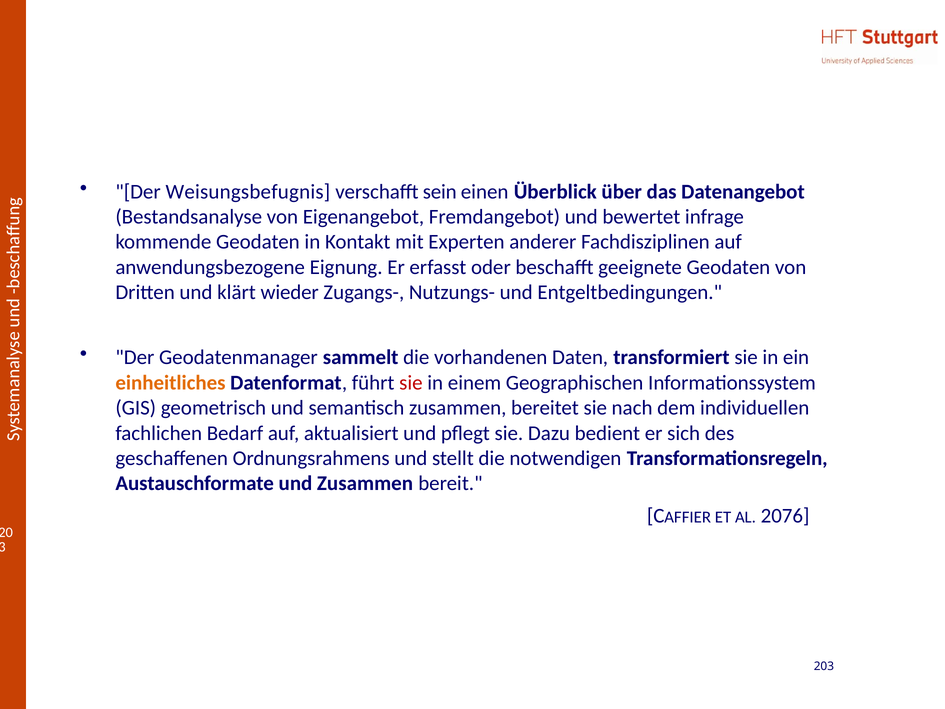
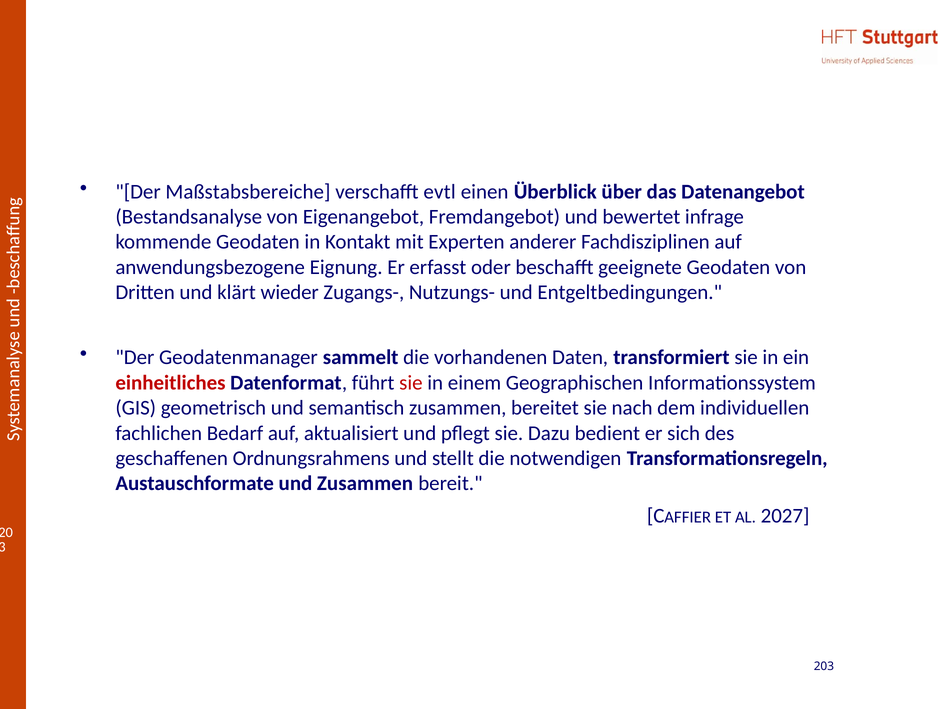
Weisungsbefugnis: Weisungsbefugnis -> Maßstabsbereiche (248, 192)
sein: sein -> evtl (440, 192)
einheitliches colour: orange -> red (170, 383)
2076: 2076 -> 2027 (785, 516)
